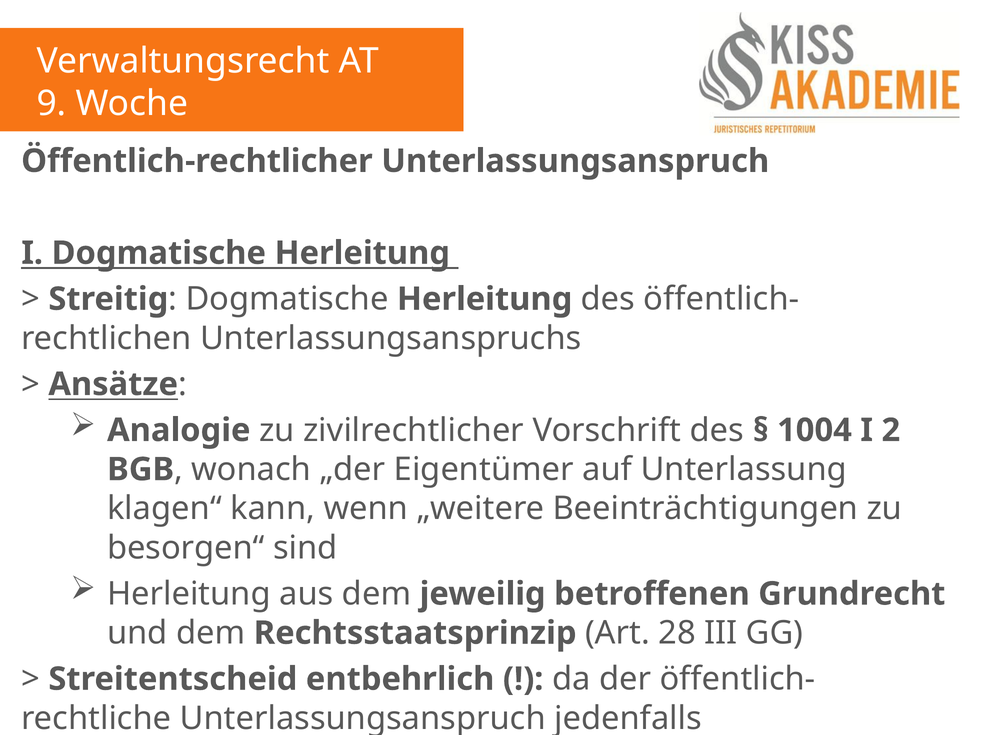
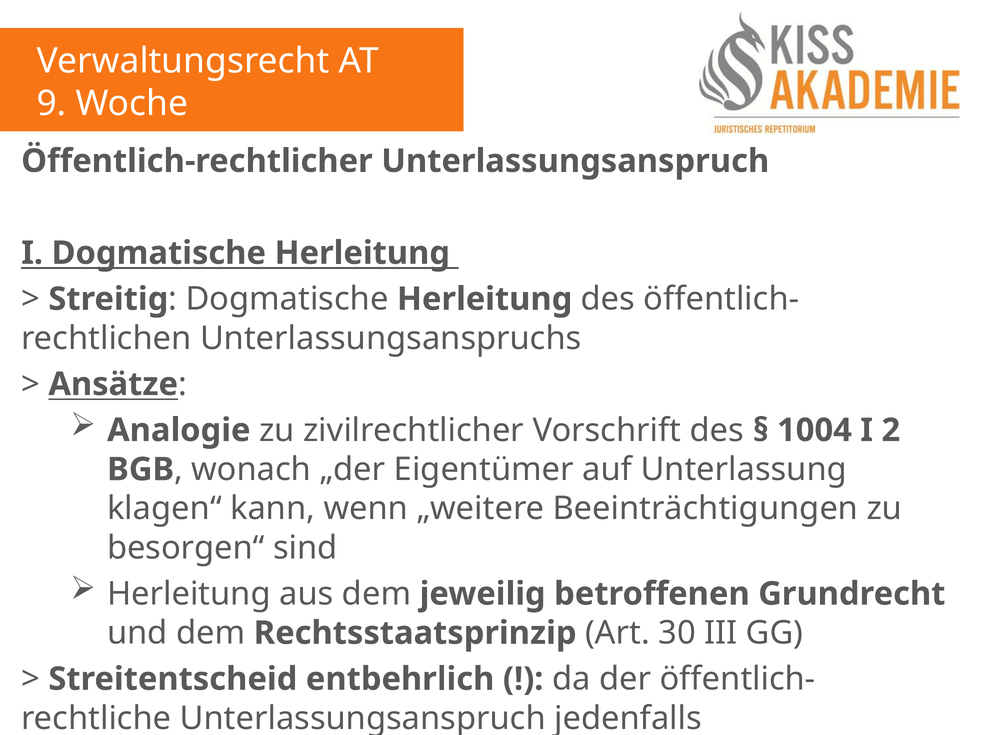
28: 28 -> 30 (677, 634)
